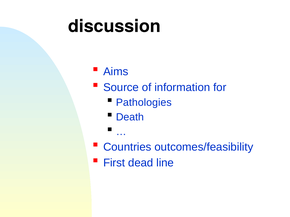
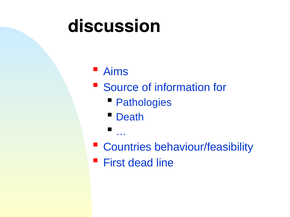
outcomes/feasibility: outcomes/feasibility -> behaviour/feasibility (204, 147)
